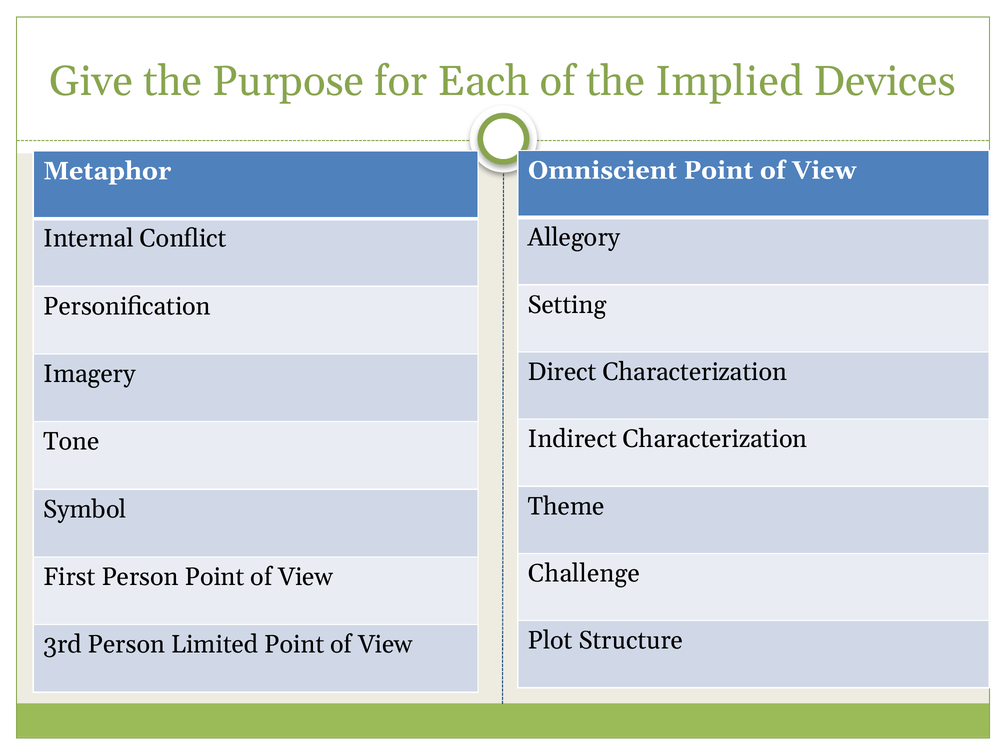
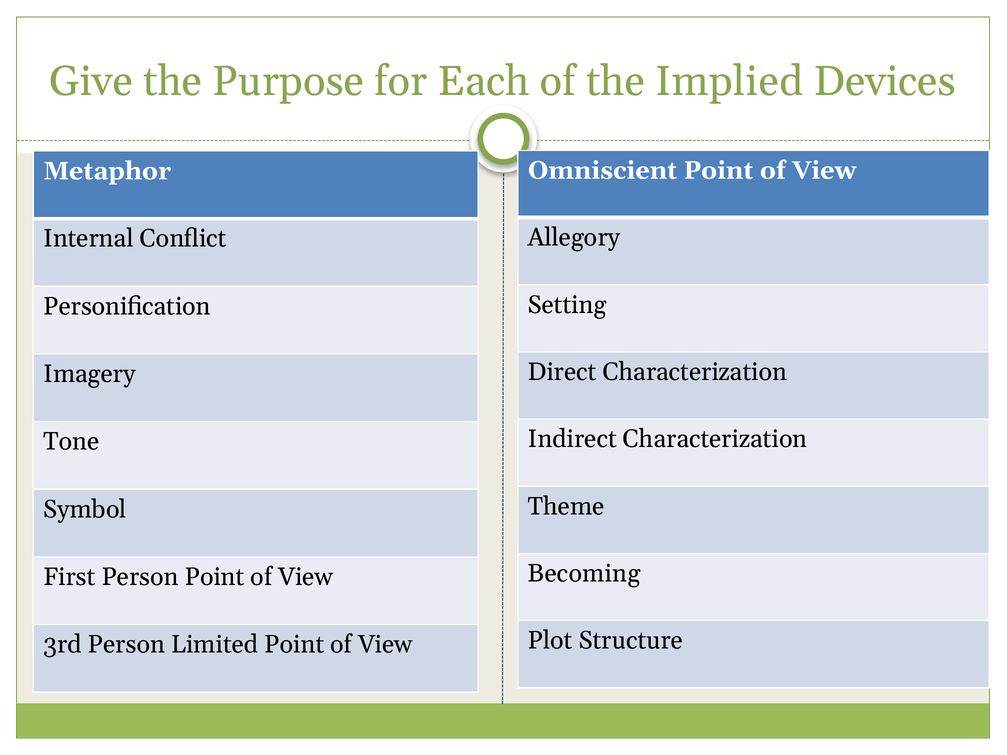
Challenge: Challenge -> Becoming (584, 574)
